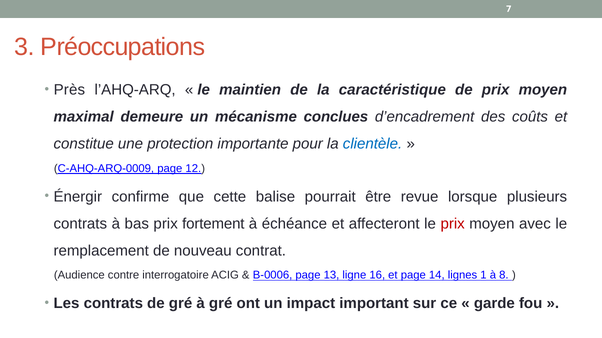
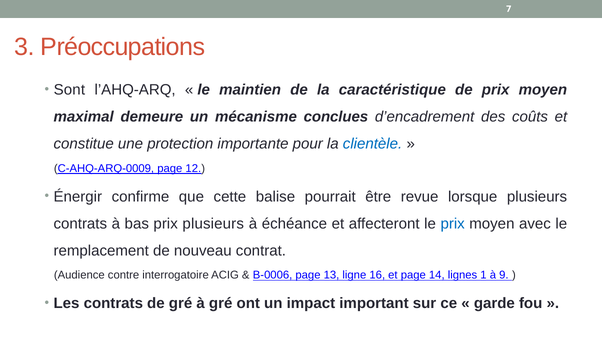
Près: Près -> Sont (69, 90)
prix fortement: fortement -> plusieurs (213, 224)
prix colour: red -> blue (453, 224)
8: 8 -> 9 (504, 276)
